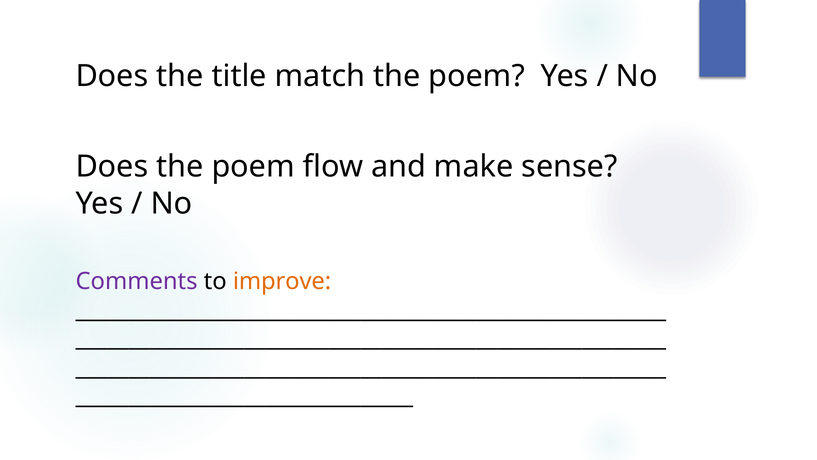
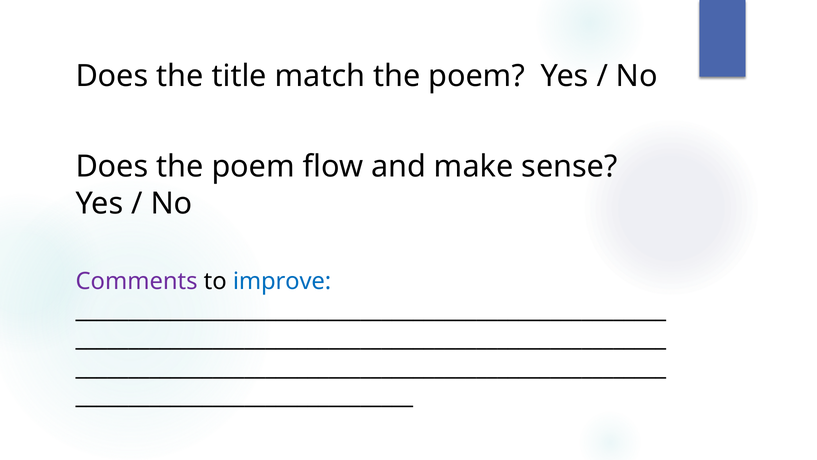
improve colour: orange -> blue (282, 281)
